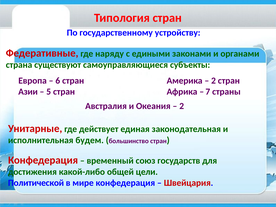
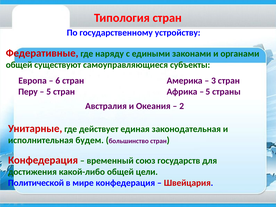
страна: страна -> общей (19, 65)
2: 2 -> 3 (214, 81)
Азии: Азии -> Перу (28, 92)
7: 7 -> 5 (208, 92)
